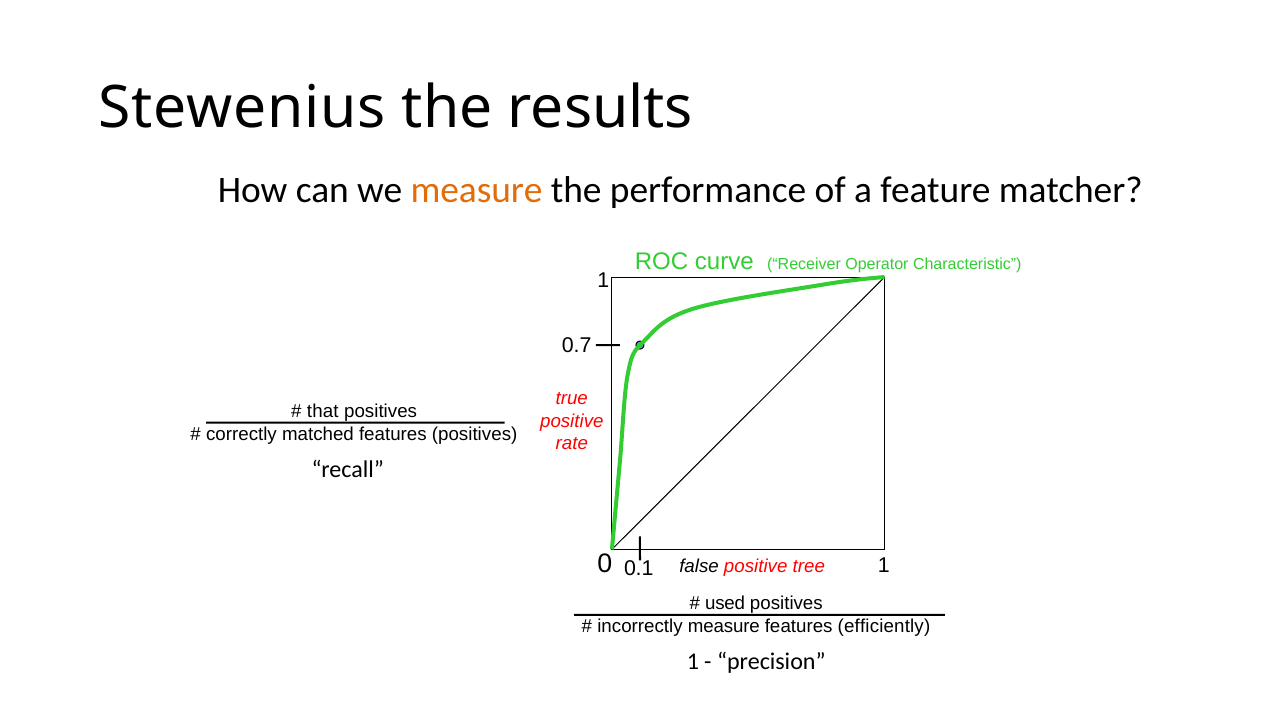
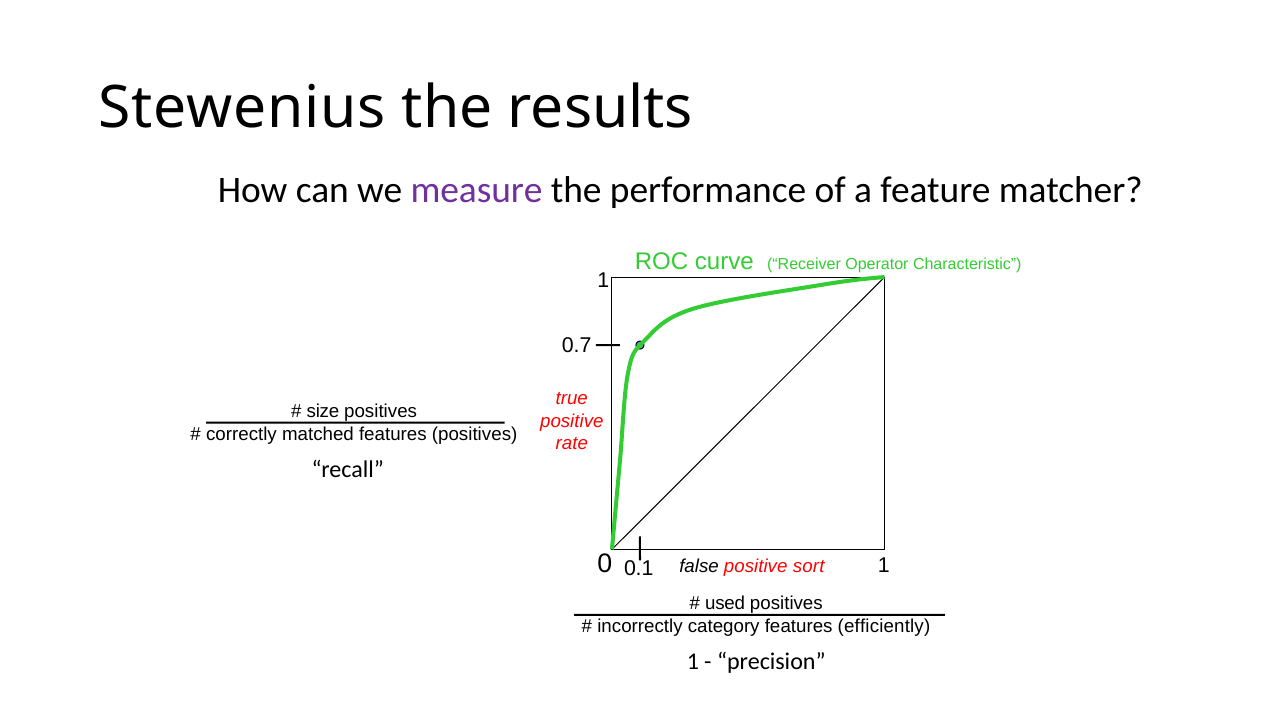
measure colour: orange -> purple (477, 190)
that: that -> size (323, 412)
tree: tree -> sort (809, 567)
incorrectly measure: measure -> category (724, 627)
